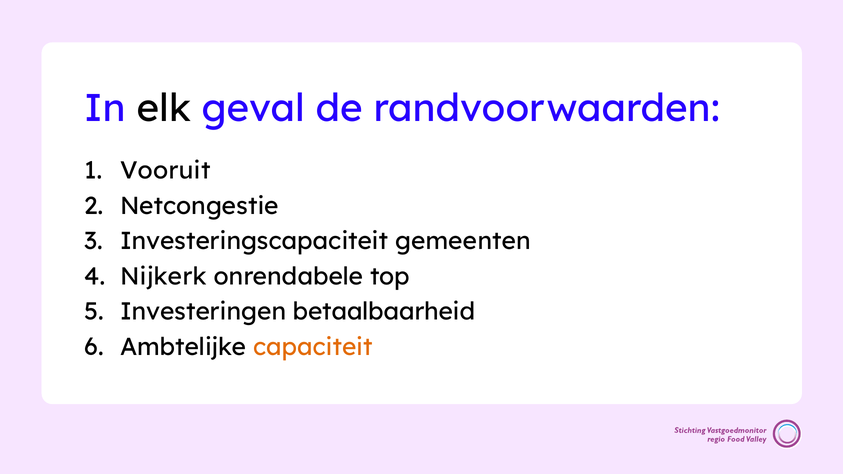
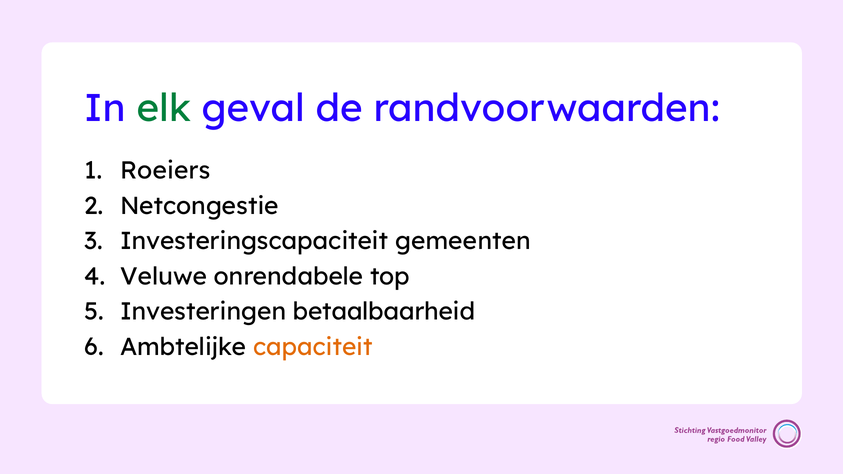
elk colour: black -> green (164, 108)
Vooruit: Vooruit -> Roeiers (165, 171)
Nijkerk: Nijkerk -> Veluwe (164, 277)
